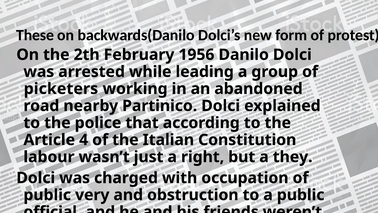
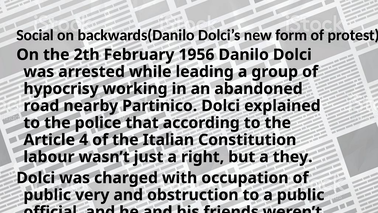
These: These -> Social (35, 35)
picketers: picketers -> hypocrisy (61, 89)
